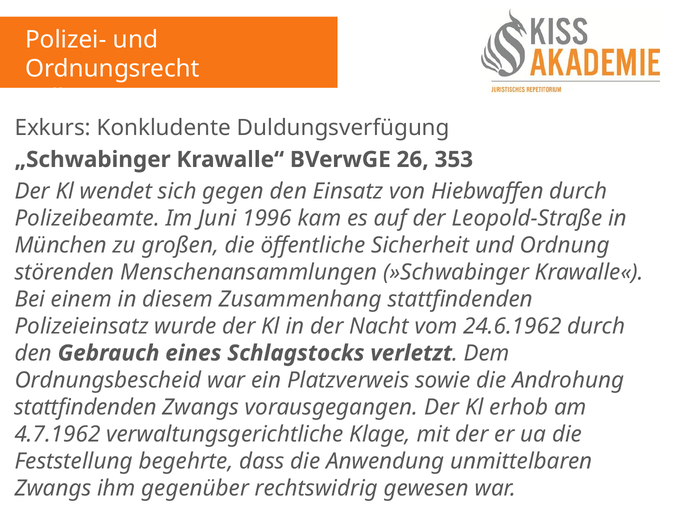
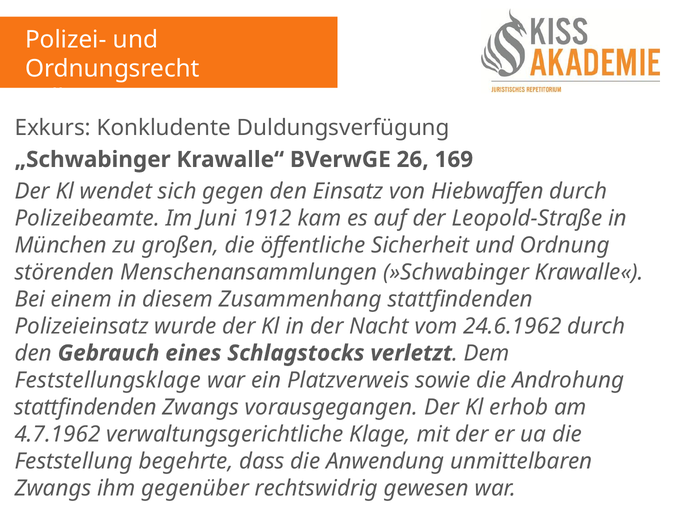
353: 353 -> 169 (454, 160)
1996: 1996 -> 1912 (267, 218)
Ordnungsbescheid: Ordnungsbescheid -> Feststellungsklage (108, 380)
